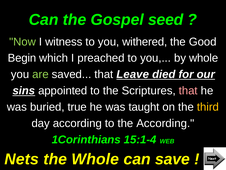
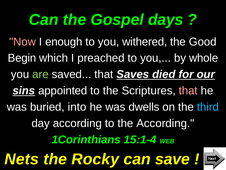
seed: seed -> days (166, 20)
Now colour: light green -> pink (23, 42)
witness: witness -> enough (64, 42)
Leave: Leave -> Saves (133, 74)
true: true -> into (77, 107)
taught: taught -> dwells (144, 107)
third colour: yellow -> light blue (208, 107)
the Whole: Whole -> Rocky (95, 159)
